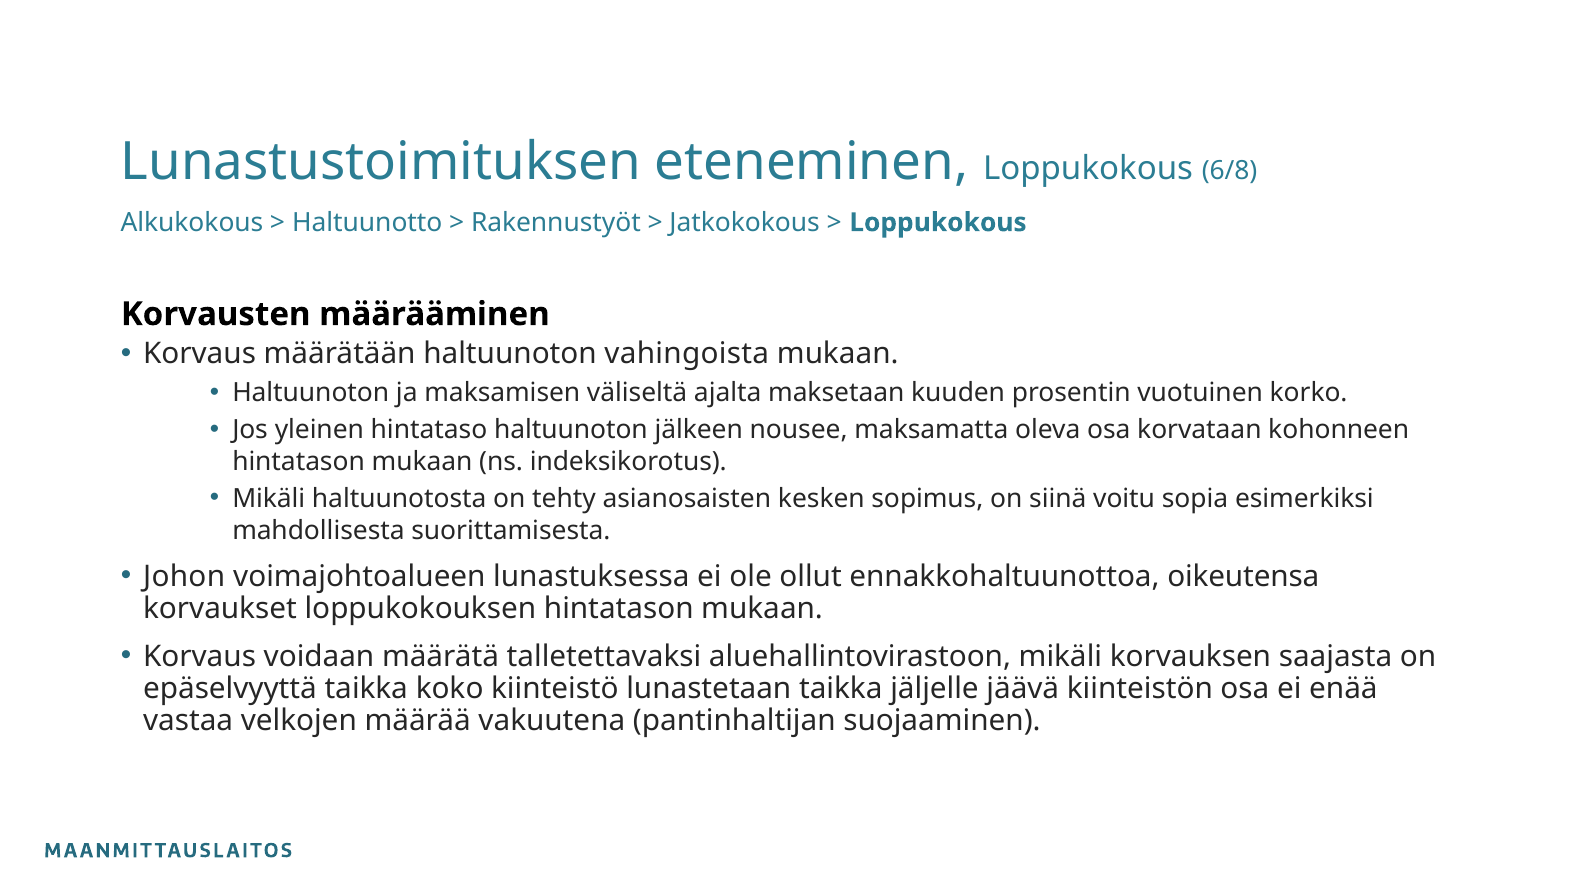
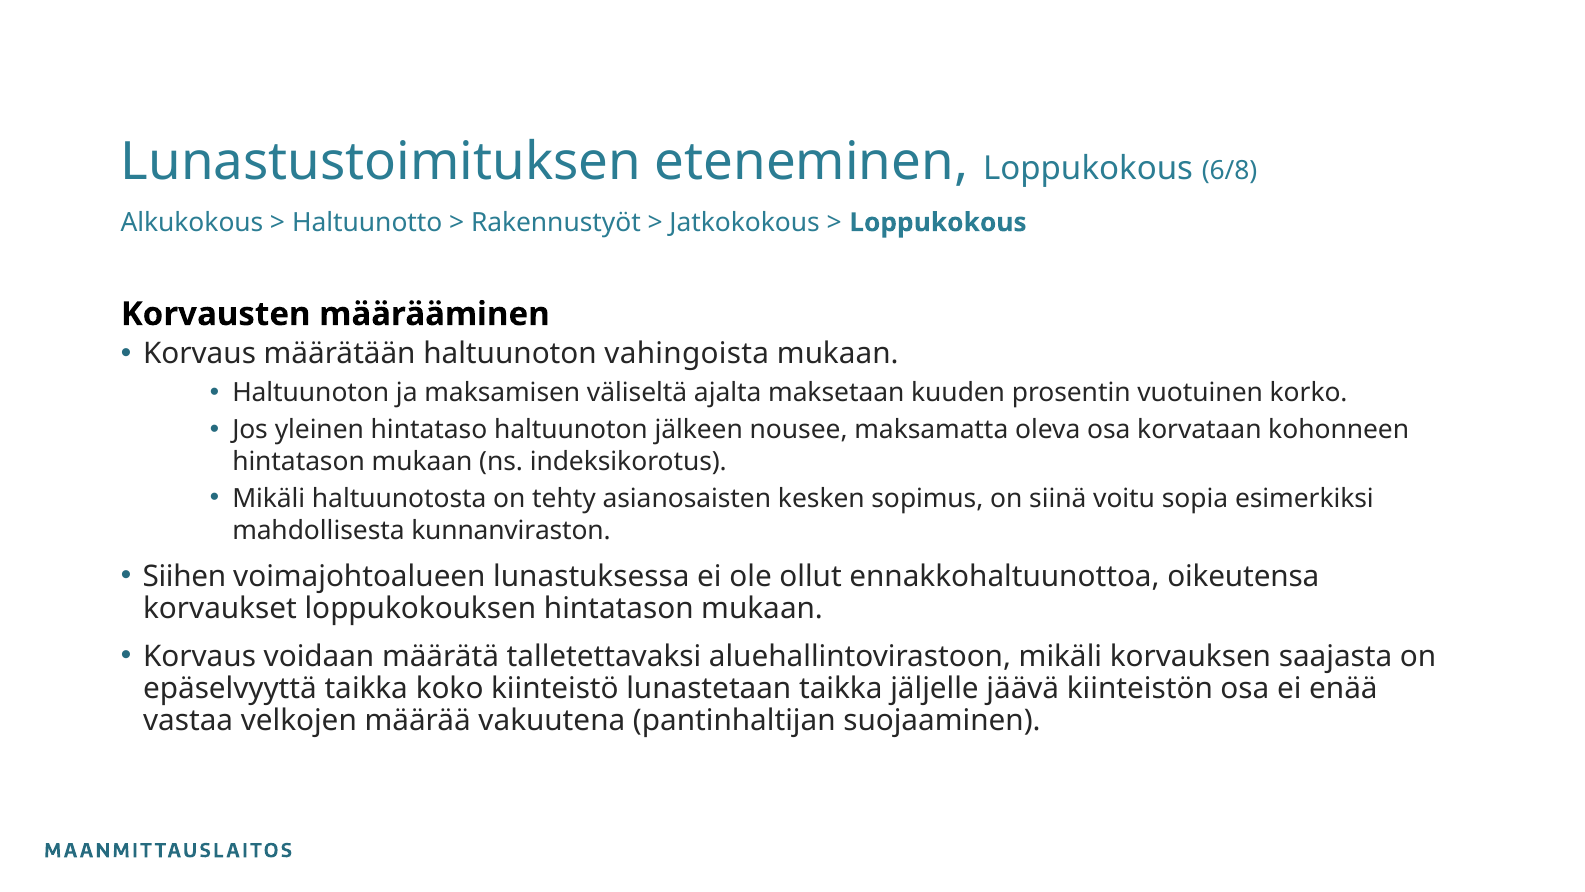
suorittamisesta: suorittamisesta -> kunnanviraston (511, 530)
Johon: Johon -> Siihen (184, 576)
